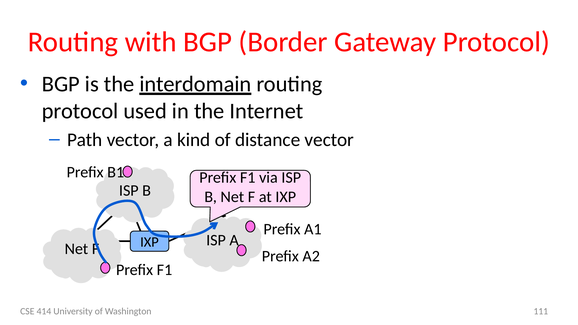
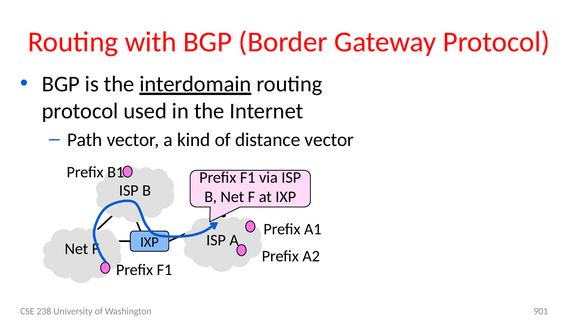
414: 414 -> 238 (44, 311)
111: 111 -> 901 (541, 311)
